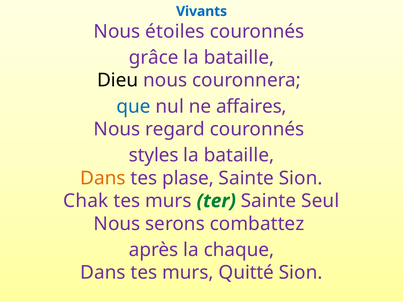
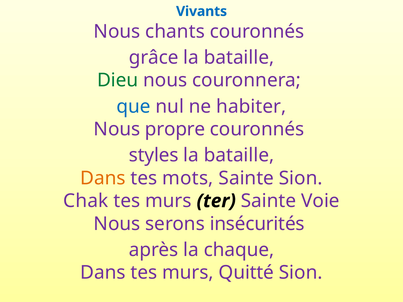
étoiles: étoiles -> chants (175, 32)
Dieu colour: black -> green (118, 80)
affaires: affaires -> habiter (251, 107)
regard: regard -> propre (175, 129)
plase: plase -> mots (188, 178)
ter colour: green -> black (216, 201)
Seul: Seul -> Voie (320, 201)
combattez: combattez -> insécurités (257, 224)
